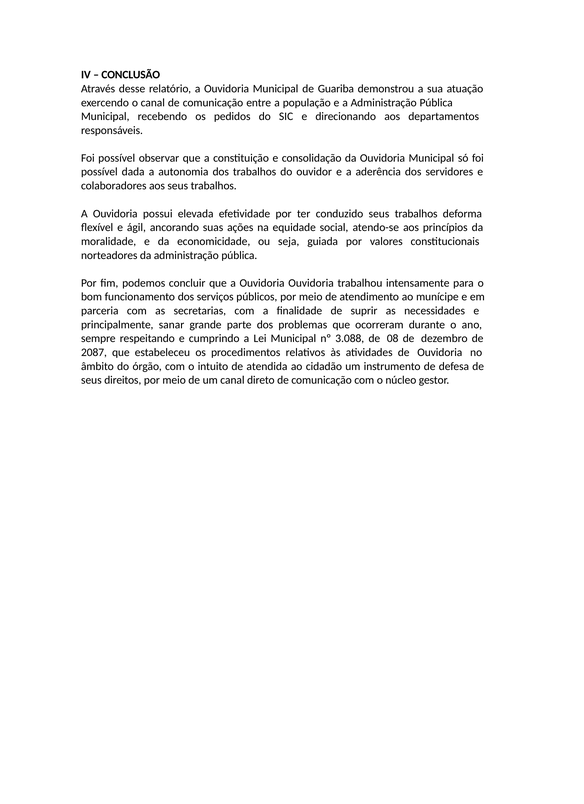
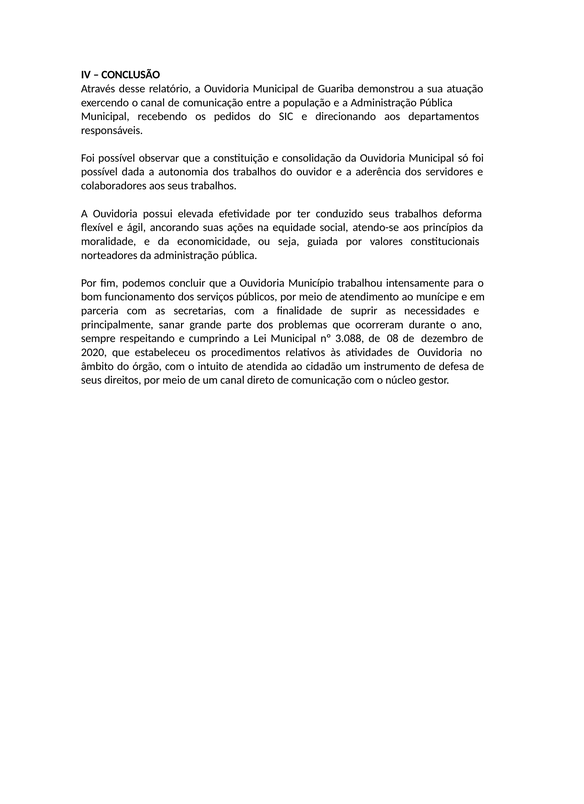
Ouvidoria Ouvidoria: Ouvidoria -> Município (311, 283)
2087: 2087 -> 2020 (94, 352)
